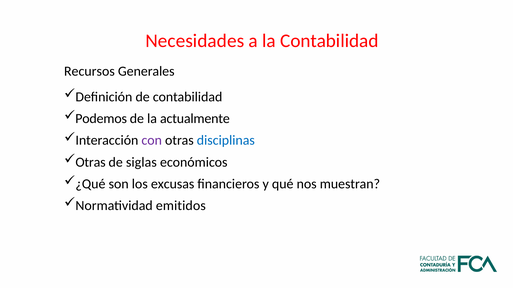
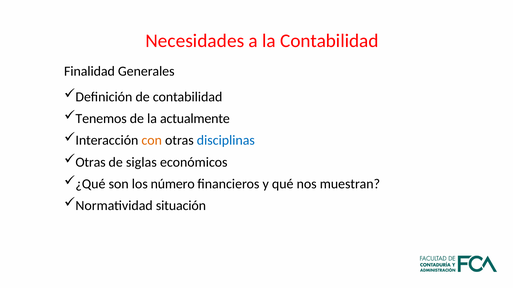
Recursos: Recursos -> Finalidad (89, 71)
Podemos: Podemos -> Tenemos (101, 119)
con colour: purple -> orange (152, 141)
excusas: excusas -> número (173, 184)
emitidos: emitidos -> situación (181, 206)
